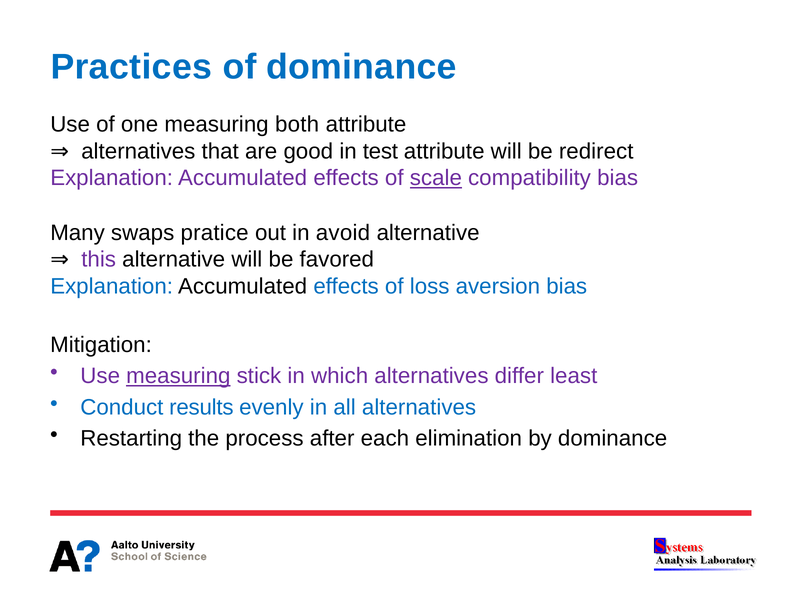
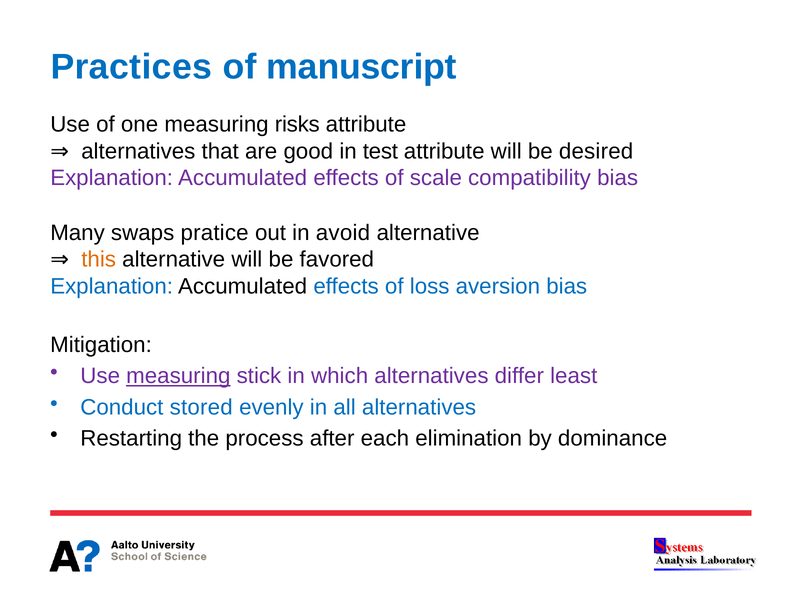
of dominance: dominance -> manuscript (362, 67)
both: both -> risks (297, 125)
redirect: redirect -> desired (596, 151)
scale underline: present -> none (436, 178)
this colour: purple -> orange (99, 260)
results: results -> stored (201, 407)
